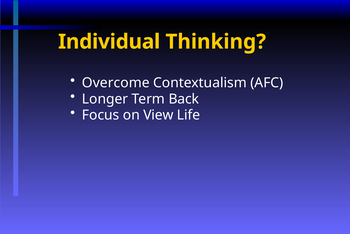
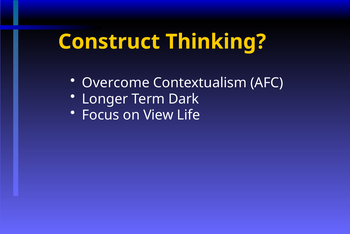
Individual: Individual -> Construct (109, 42)
Back: Back -> Dark (184, 99)
